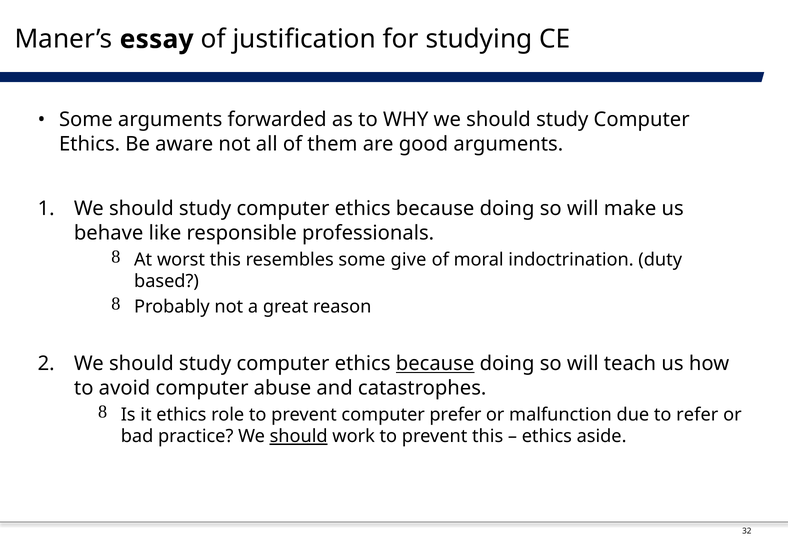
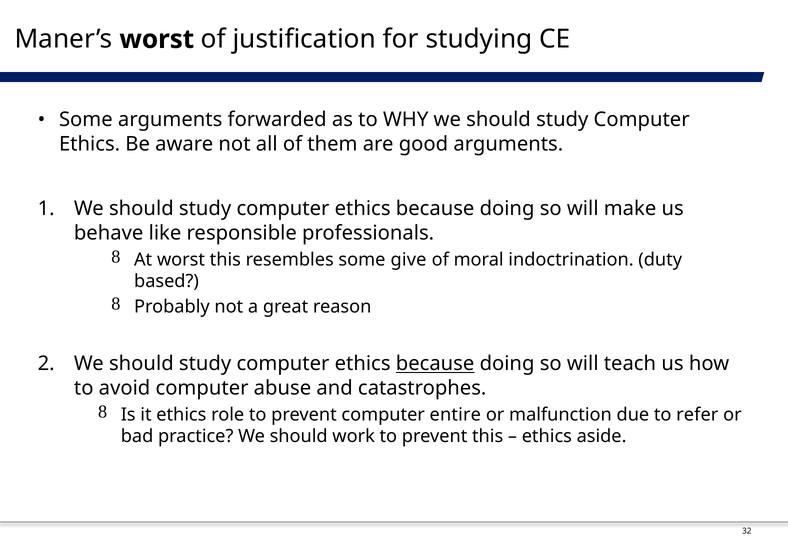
Maner’s essay: essay -> worst (157, 39)
prefer: prefer -> entire (455, 414)
should underline: present -> none (299, 436)
